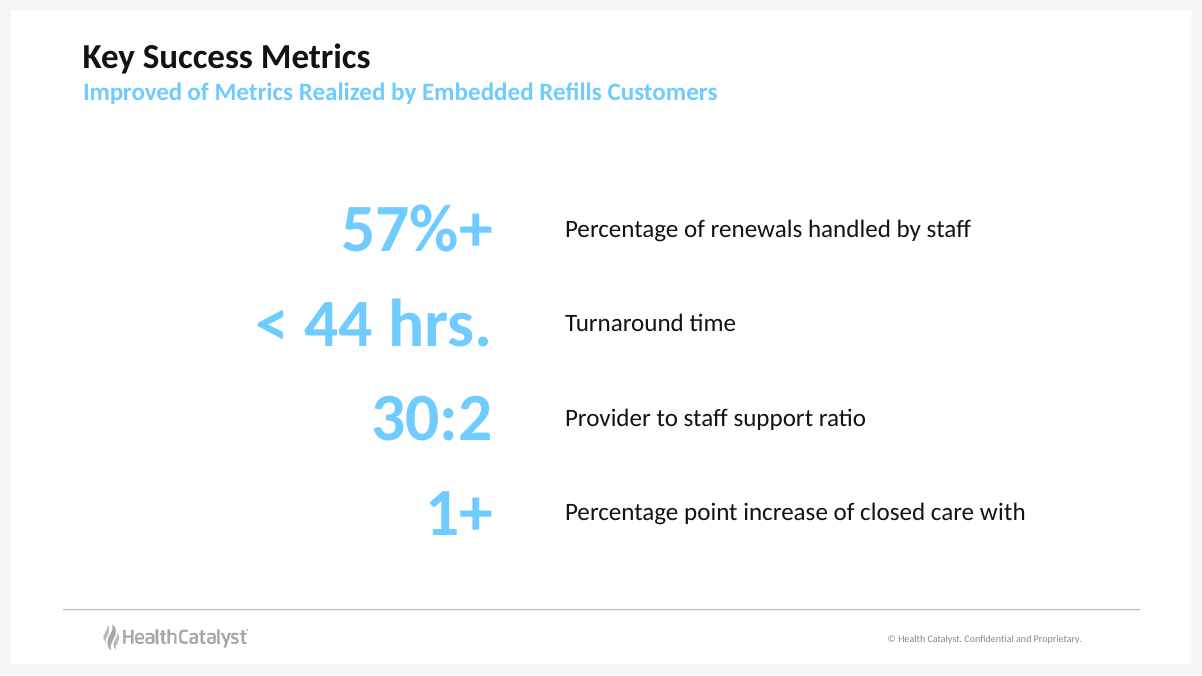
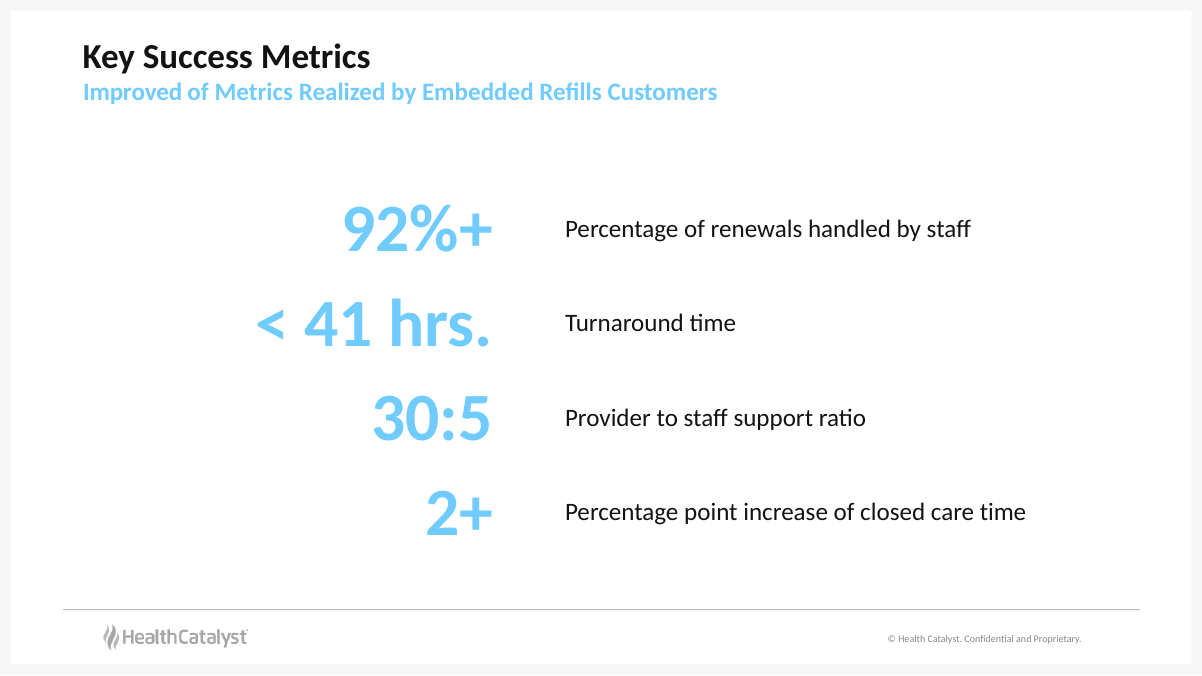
57%+: 57%+ -> 92%+ (417, 229)
44: 44 -> 41 (339, 324)
30:2: 30:2 -> 30:5 (432, 418)
1+: 1+ -> 2+ (459, 513)
care with: with -> time (1003, 512)
